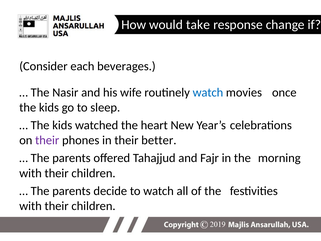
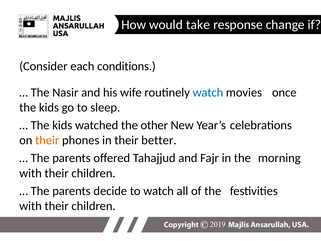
beverages: beverages -> conditions (126, 66)
heart: heart -> other (154, 125)
their colour: purple -> orange (47, 140)
